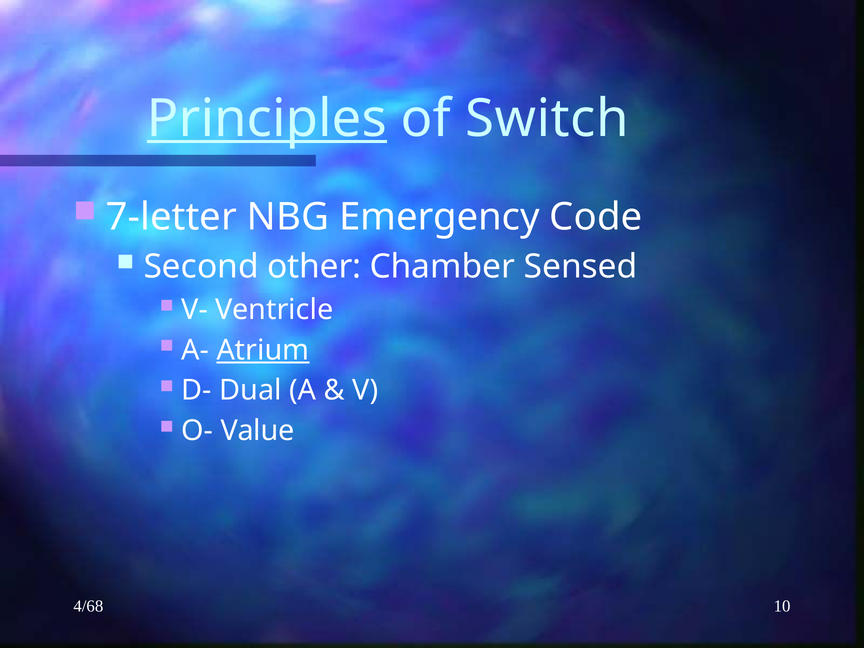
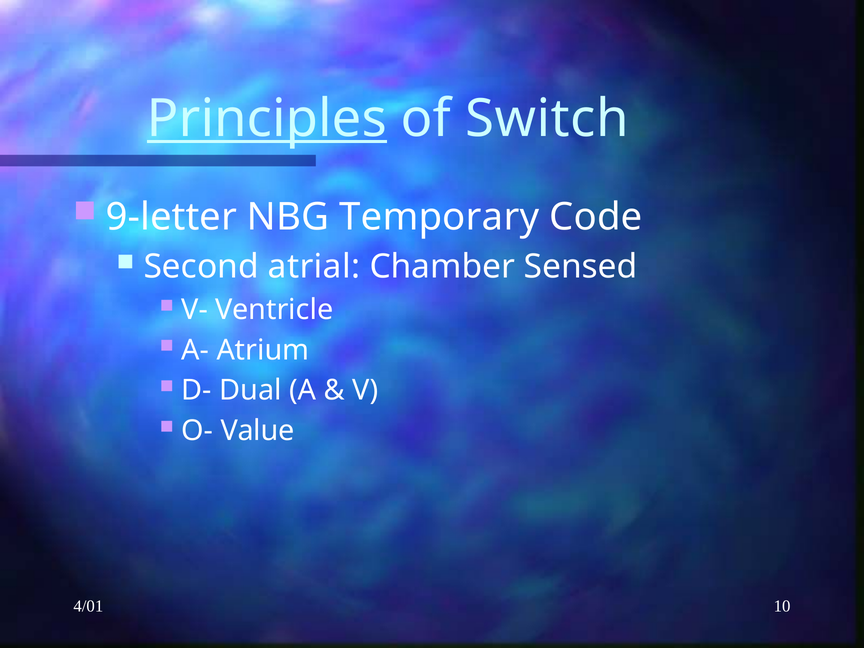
7-letter: 7-letter -> 9-letter (171, 217)
Emergency: Emergency -> Temporary (439, 217)
other: other -> atrial (314, 267)
Atrium underline: present -> none (263, 350)
4/68: 4/68 -> 4/01 (88, 606)
